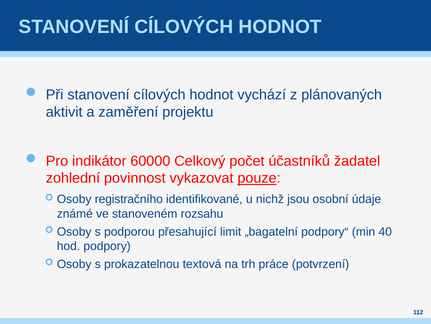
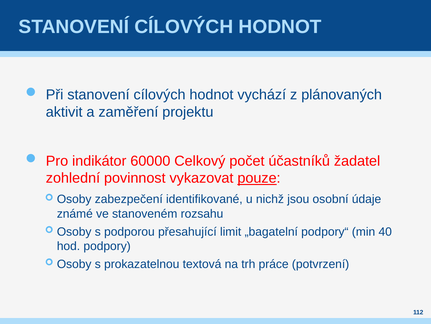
registračního: registračního -> zabezpečení (129, 199)
